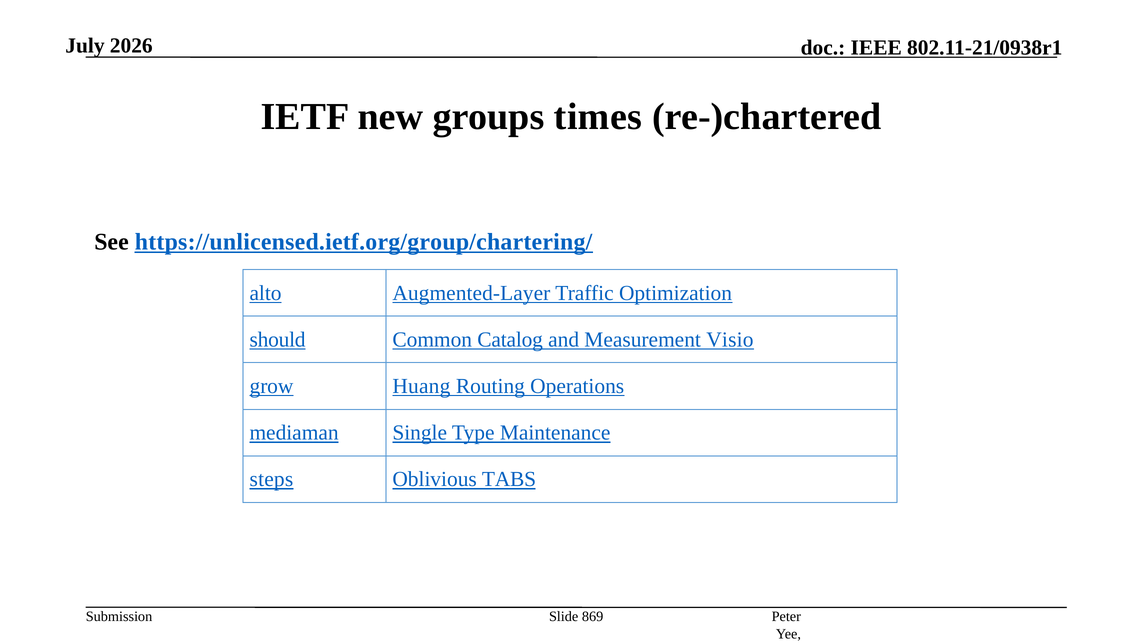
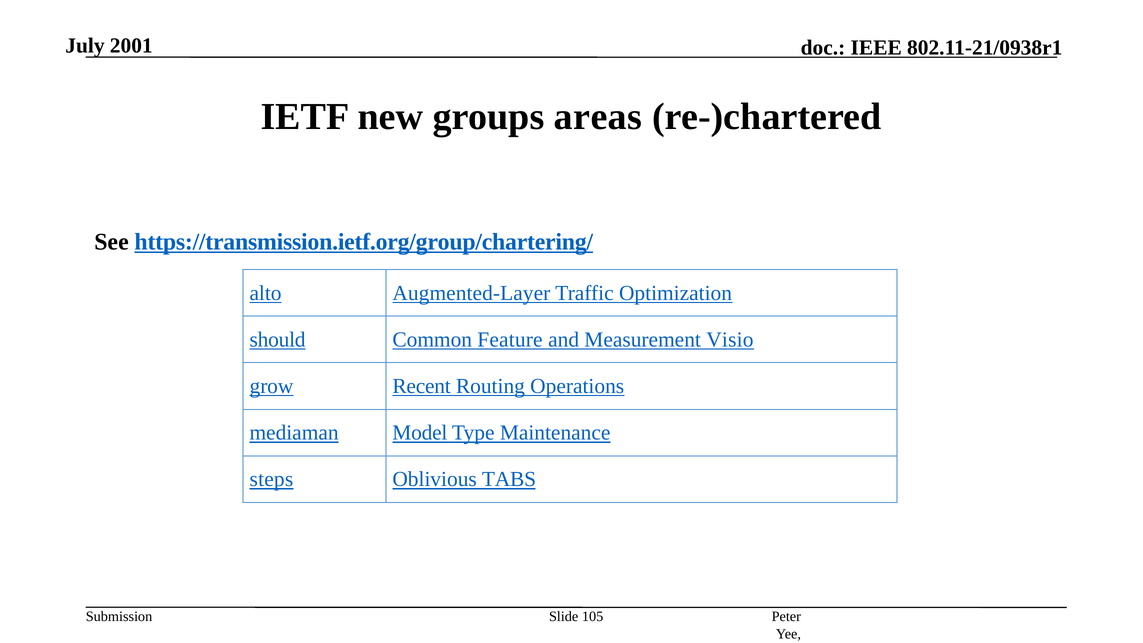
2026: 2026 -> 2001 (131, 46)
times: times -> areas (598, 117)
https://unlicensed.ietf.org/group/chartering/: https://unlicensed.ietf.org/group/chartering/ -> https://transmission.ietf.org/group/chartering/ (364, 242)
Catalog: Catalog -> Feature (510, 340)
Huang: Huang -> Recent (422, 386)
Single: Single -> Model (420, 433)
869: 869 -> 105 (593, 617)
